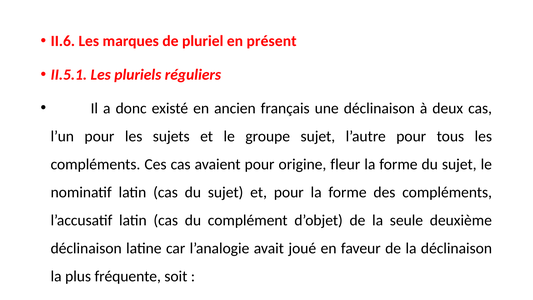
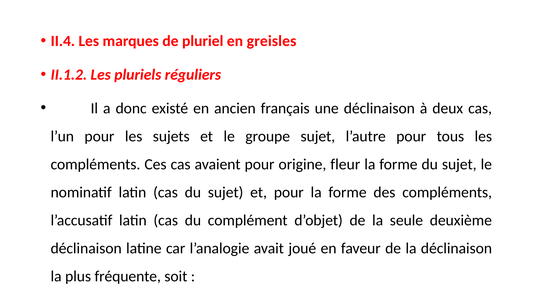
II.6: II.6 -> II.4 (63, 41)
présent: présent -> greisles (272, 41)
II.5.1: II.5.1 -> II.1.2 (69, 75)
